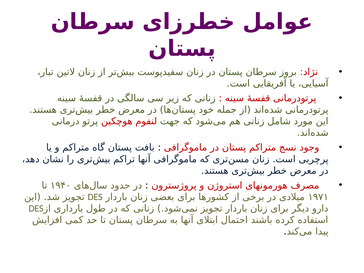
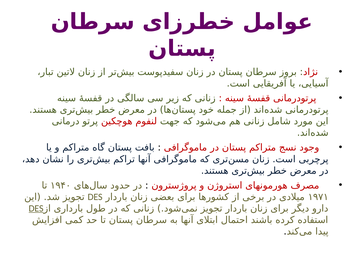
DES underline: none -> present (36, 208)
